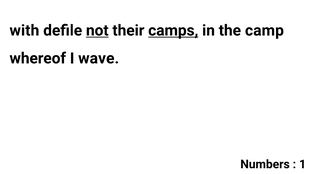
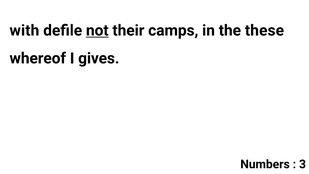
camps underline: present -> none (173, 30)
camp: camp -> these (264, 30)
wave: wave -> gives (99, 58)
1: 1 -> 3 (303, 164)
